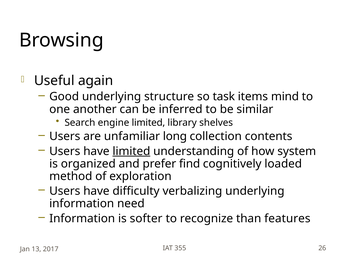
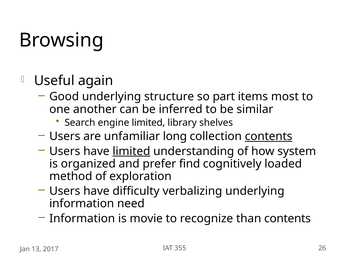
task: task -> part (224, 97)
mind: mind -> most (285, 97)
contents underline: none -> present (269, 137)
softer: softer -> movie (146, 219)
than features: features -> contents (287, 219)
